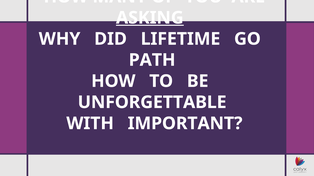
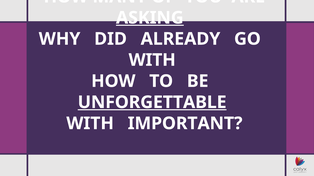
LIFETIME: LIFETIME -> ALREADY (180, 39)
PATH: PATH -> WITH (152, 60)
UNFORGETTABLE underline: none -> present (152, 103)
